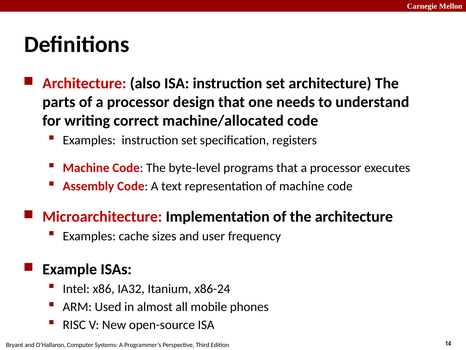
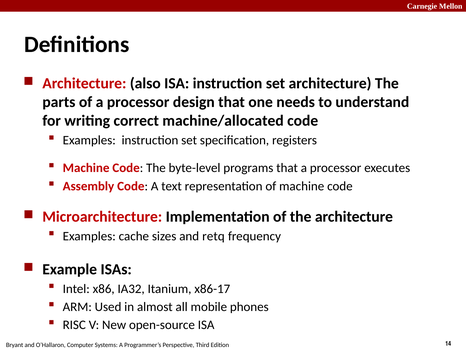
user: user -> retq (213, 236)
x86-24: x86-24 -> x86-17 (212, 288)
